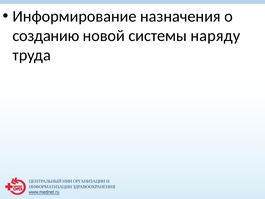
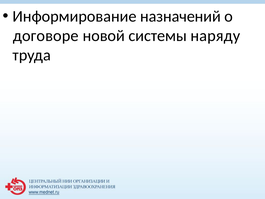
назначения: назначения -> назначений (180, 16)
созданию: созданию -> договоре (46, 36)
